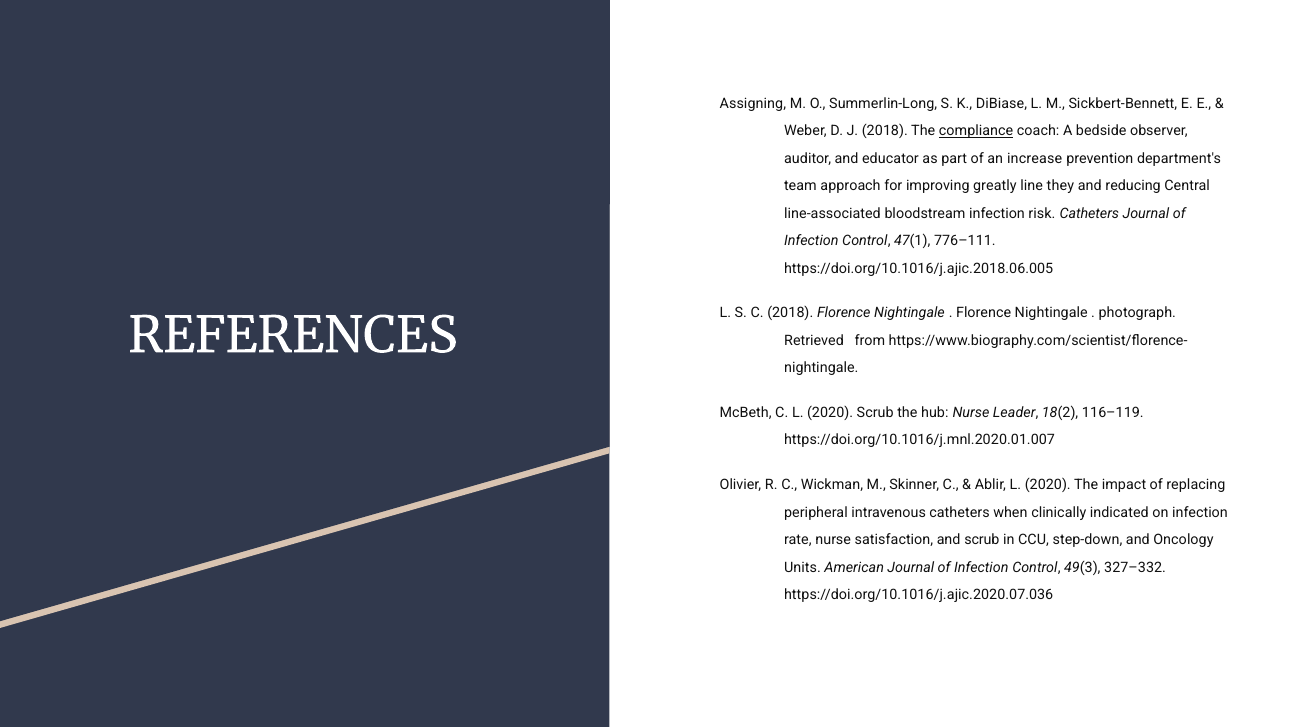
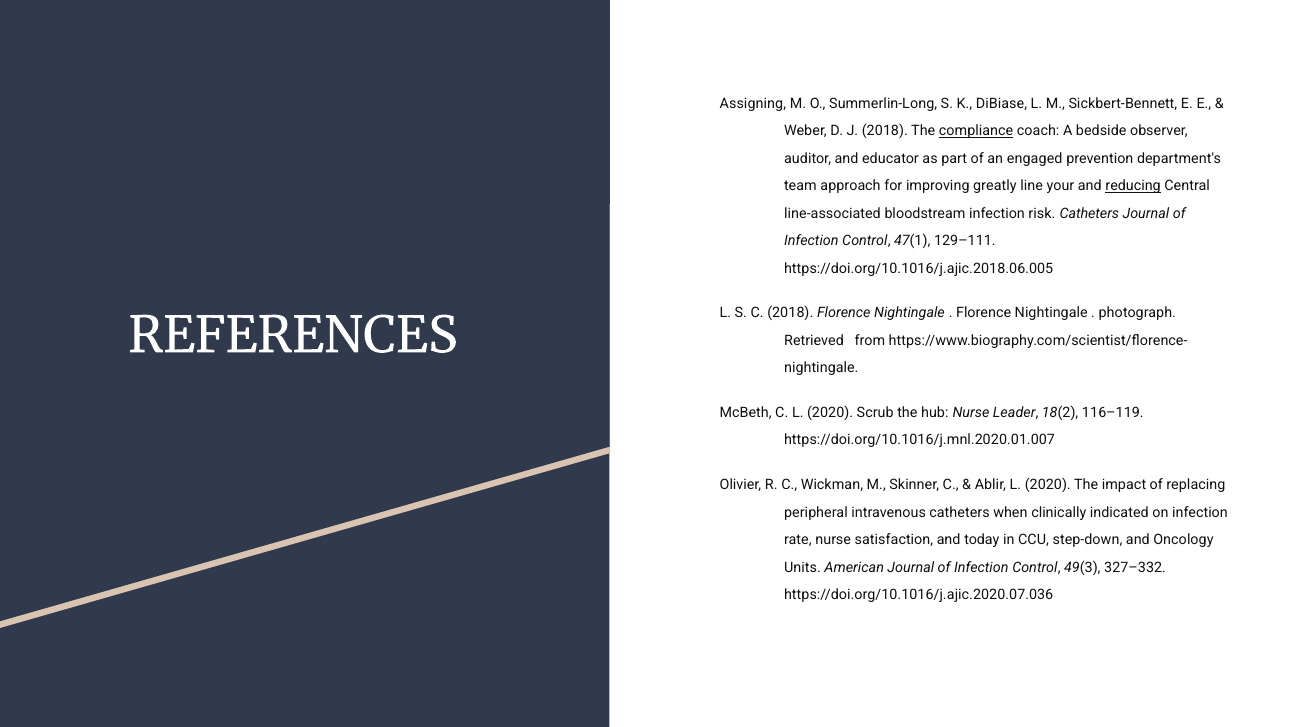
increase: increase -> engaged (1035, 158)
they: they -> your (1060, 186)
reducing underline: none -> present (1133, 186)
776–111: 776–111 -> 129–111 (965, 241)
and scrub: scrub -> today (982, 540)
